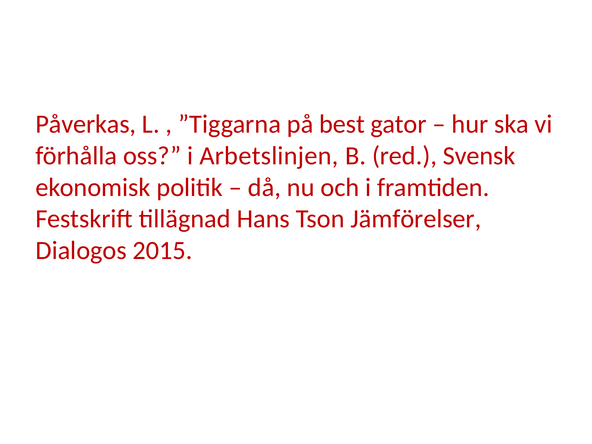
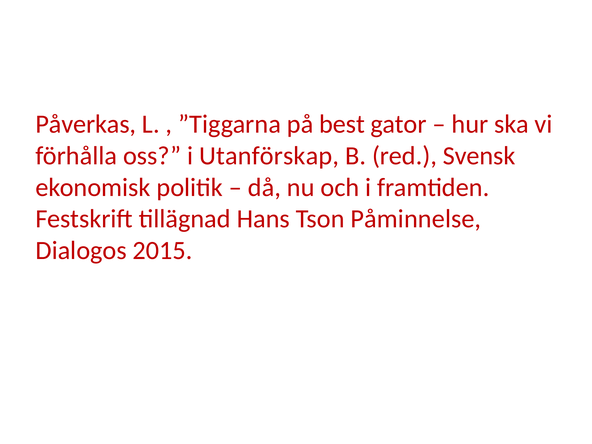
Arbetslinjen: Arbetslinjen -> Utanförskap (269, 156)
Jämförelser: Jämförelser -> Påminnelse (416, 219)
